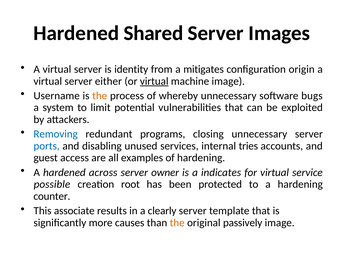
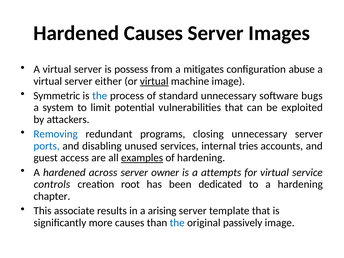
Hardened Shared: Shared -> Causes (153, 33)
identity: identity -> possess (131, 69)
origin: origin -> abuse (302, 69)
Username: Username -> Symmetric (57, 96)
the colour: orange -> blue (100, 96)
whereby: whereby -> standard (178, 96)
examples underline: none -> present (142, 158)
indicates: indicates -> attempts (221, 172)
possible: possible -> controls (52, 184)
protected: protected -> dedicated (220, 184)
counter: counter -> chapter (52, 196)
clearly: clearly -> arising (162, 211)
the colour: orange -> blue (177, 223)
